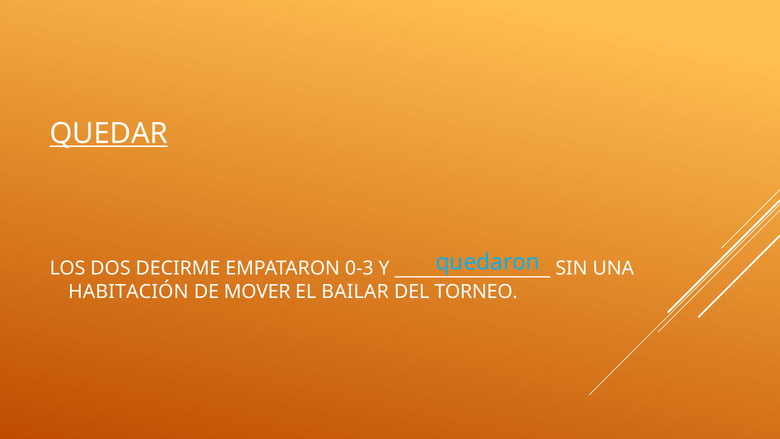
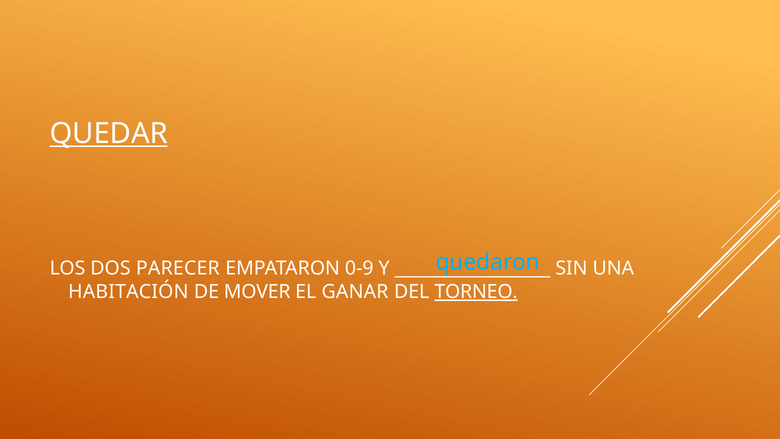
DECIRME: DECIRME -> PARECER (178, 268)
0-3: 0-3 -> 0-9 (359, 268)
BAILAR: BAILAR -> GANAR (355, 292)
TORNEO underline: none -> present (476, 292)
